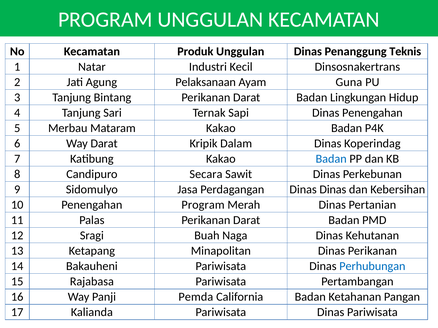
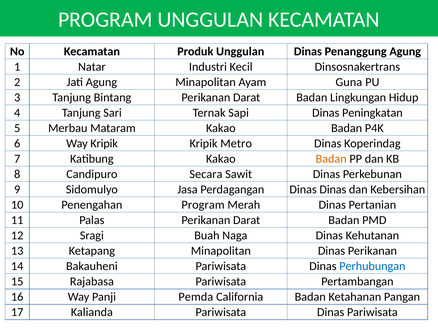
Penanggung Teknis: Teknis -> Agung (405, 52)
Agung Pelaksanaan: Pelaksanaan -> Minapolitan (206, 82)
Dinas Penengahan: Penengahan -> Peningkatan (372, 113)
Way Darat: Darat -> Kripik (104, 144)
Dalam: Dalam -> Metro (236, 144)
Badan colour: blue -> orange (331, 159)
